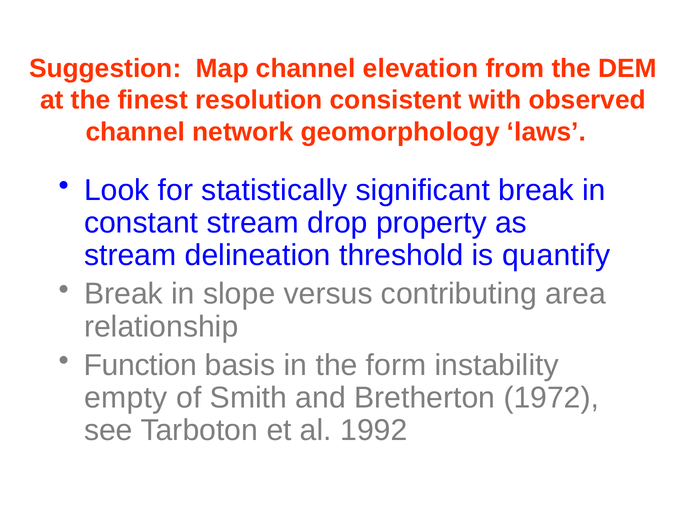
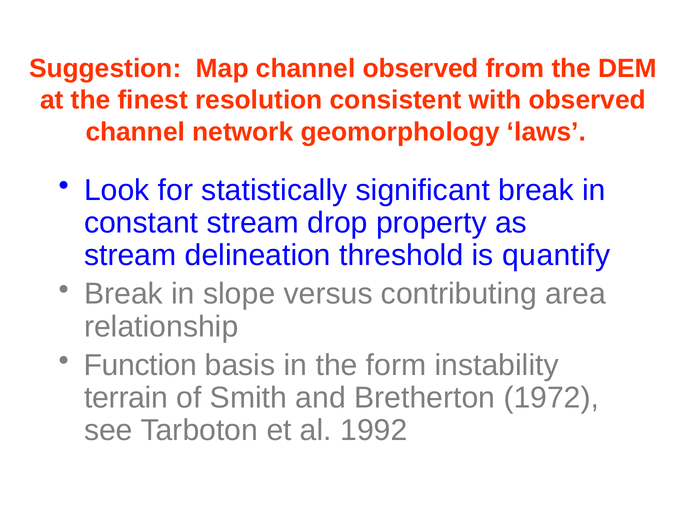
channel elevation: elevation -> observed (421, 68)
empty: empty -> terrain (126, 398)
